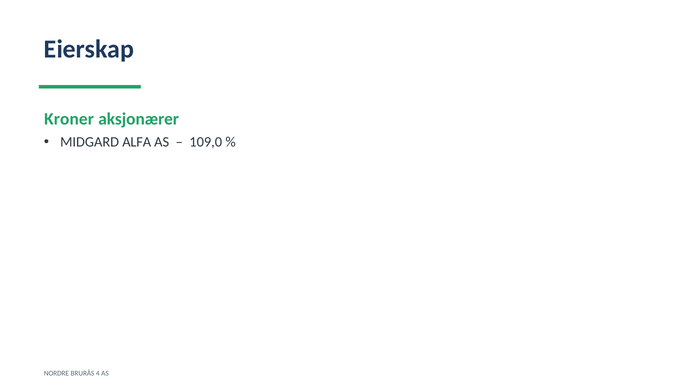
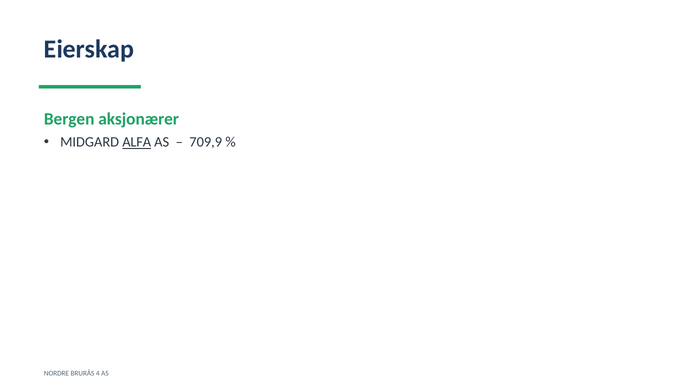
Kroner: Kroner -> Bergen (69, 119)
ALFA underline: none -> present (137, 142)
109,0: 109,0 -> 709,9 (206, 142)
